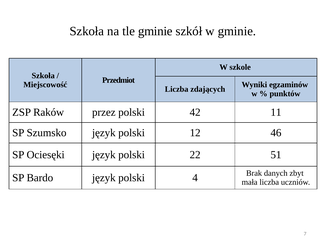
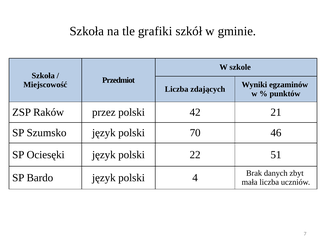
tle gminie: gminie -> grafiki (155, 31)
11: 11 -> 21 (276, 112)
12: 12 -> 70 (195, 133)
